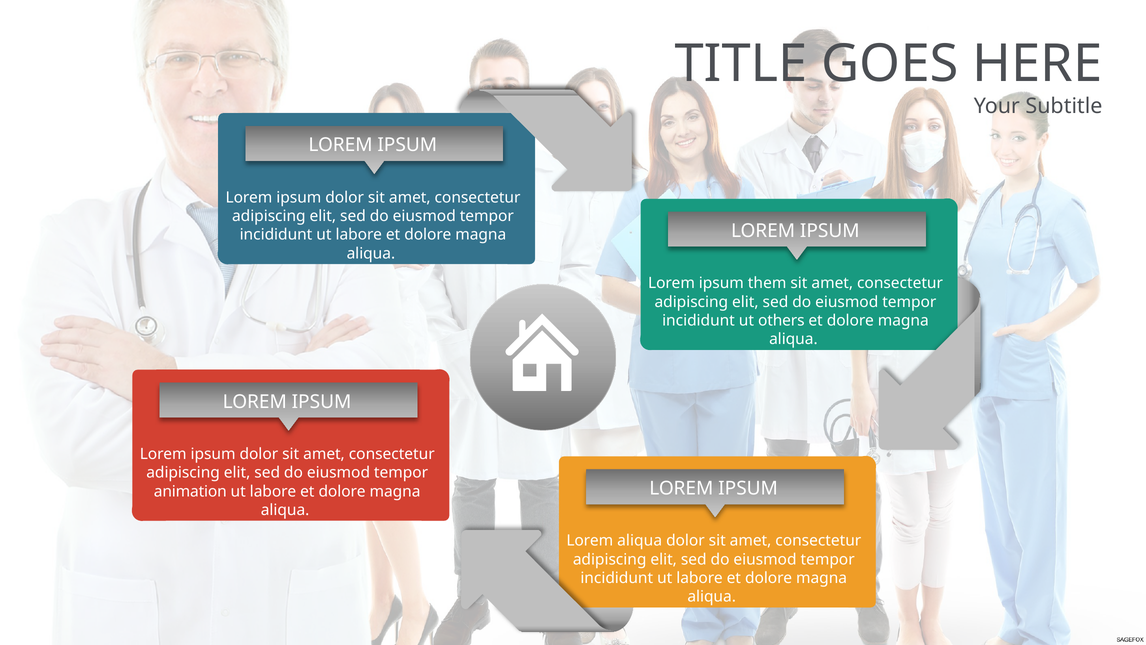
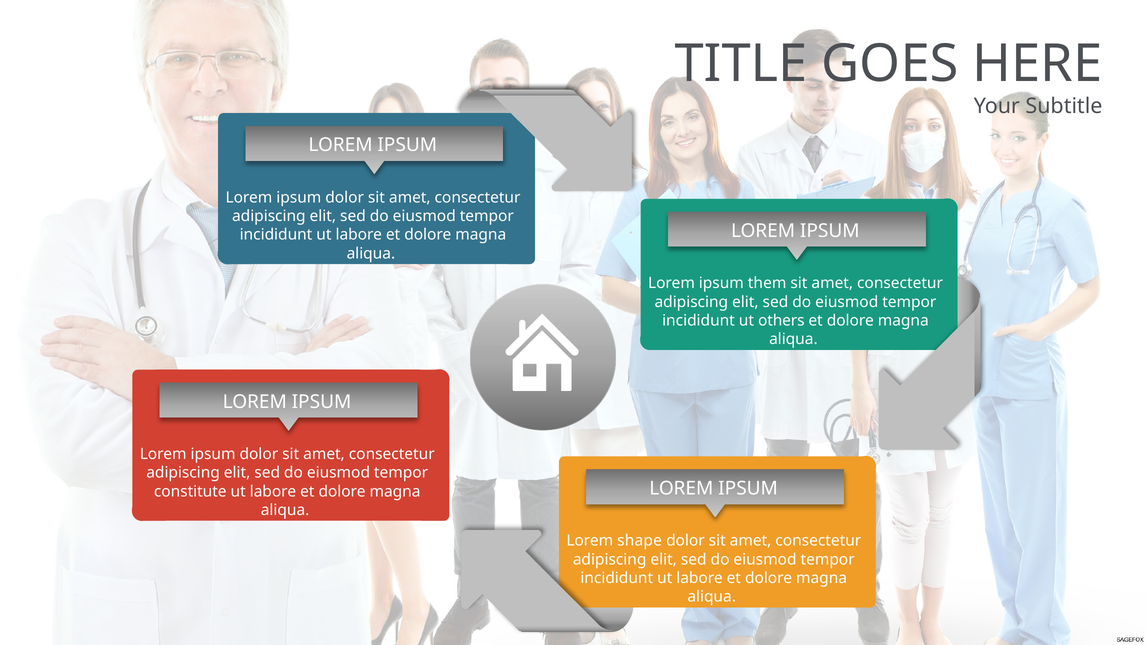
animation: animation -> constitute (190, 491)
aliqua: aliqua -> shape (640, 541)
